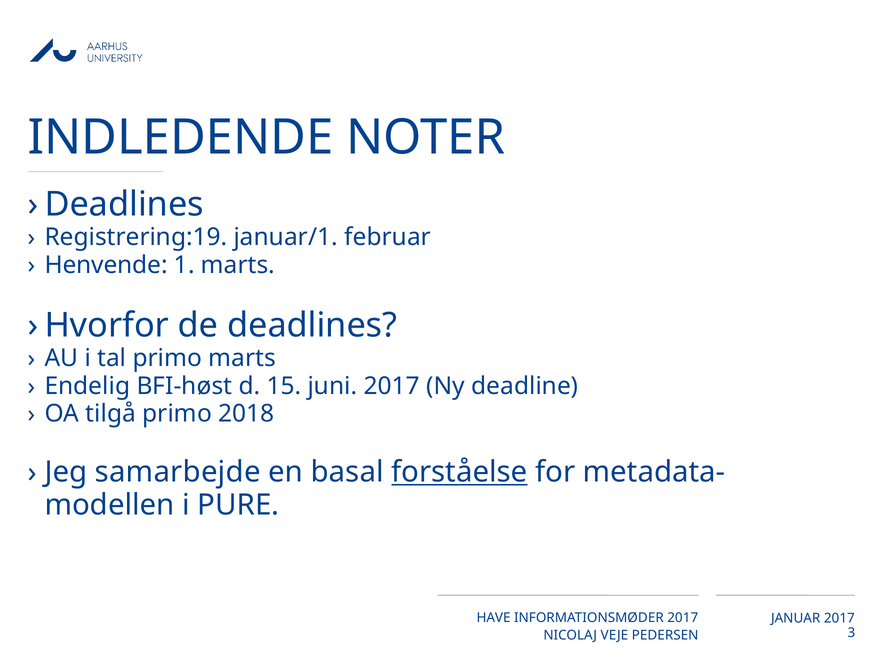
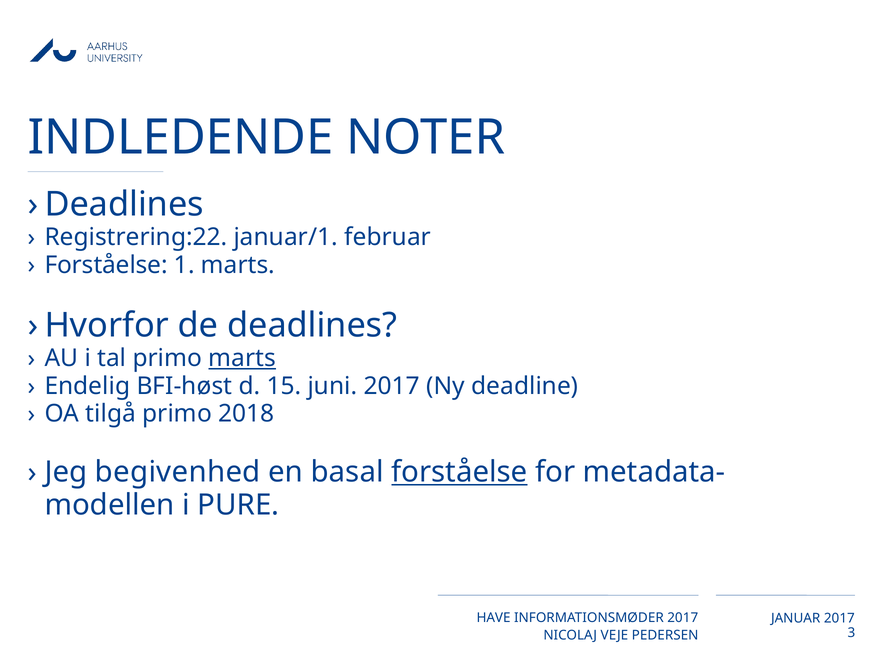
Registrering:19: Registrering:19 -> Registrering:22 (136, 237)
Henvende: Henvende -> Forståelse (106, 265)
marts underline: none -> present (242, 358)
samarbejde: samarbejde -> begivenhed (178, 471)
